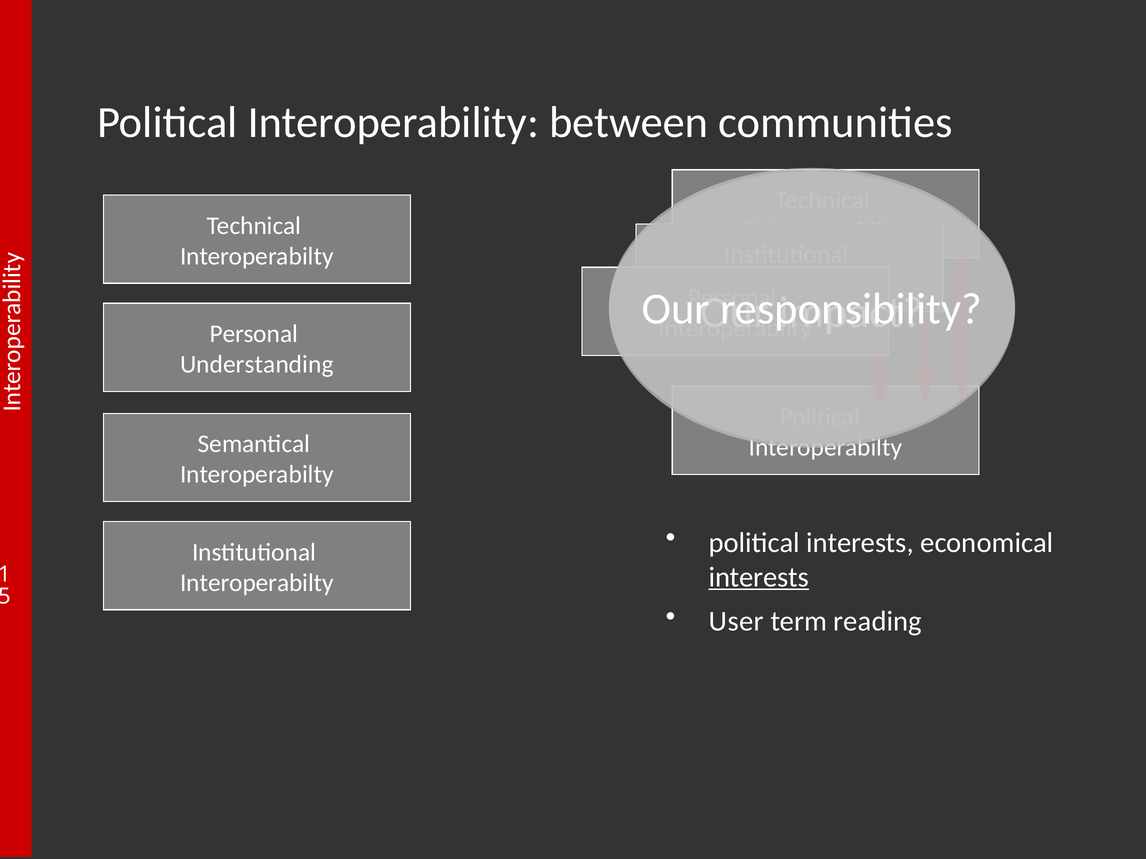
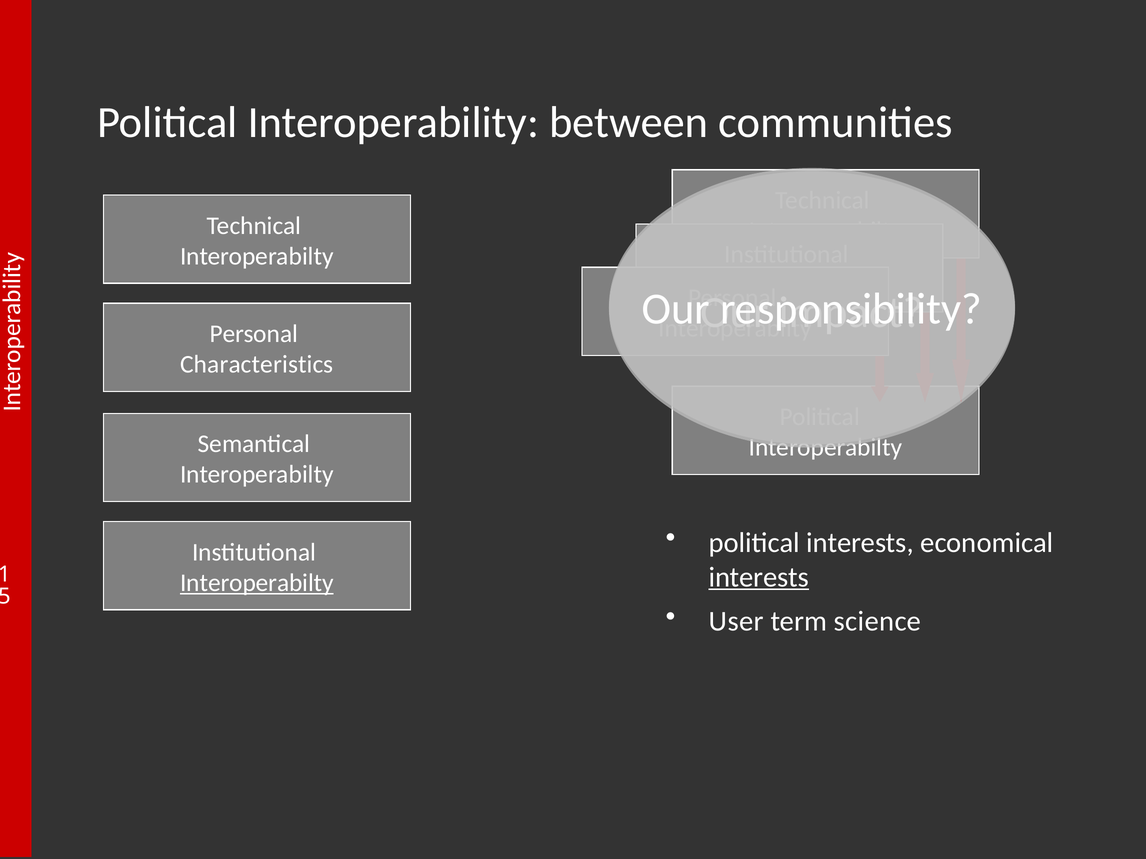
Understanding: Understanding -> Characteristics (257, 365)
Interoperabilty underline: none -> present (257, 583)
reading: reading -> science (878, 622)
